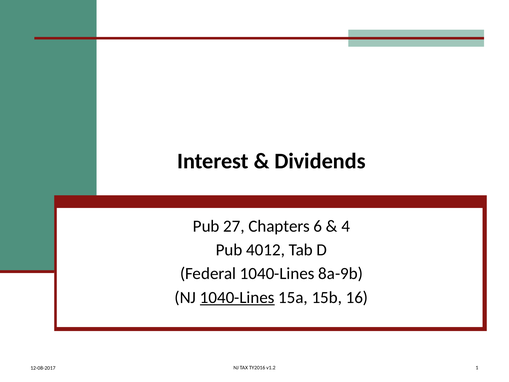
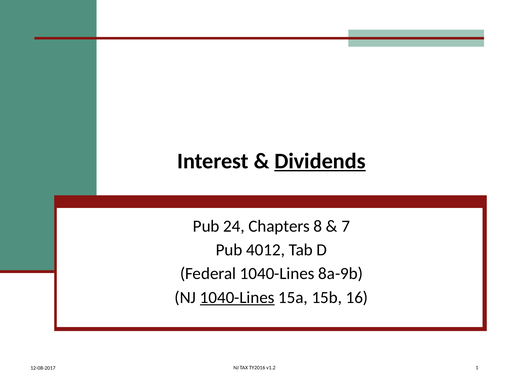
Dividends underline: none -> present (320, 161)
27: 27 -> 24 (234, 226)
6: 6 -> 8 (318, 226)
4: 4 -> 7 (346, 226)
